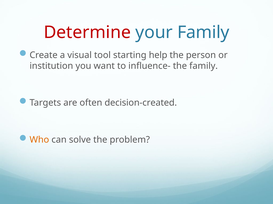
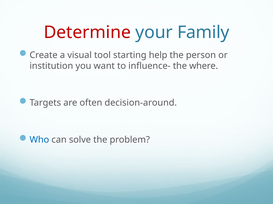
the family: family -> where (204, 66)
decision-created: decision-created -> decision-around (141, 103)
Who colour: orange -> blue (39, 140)
